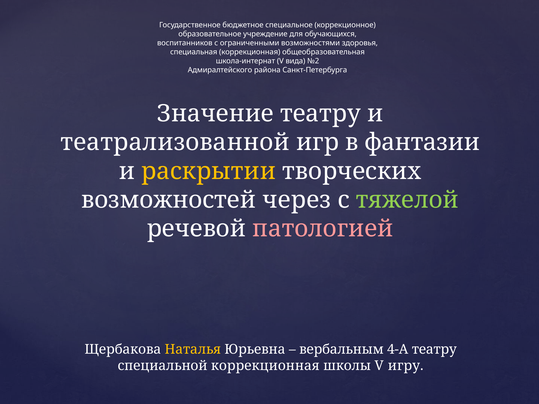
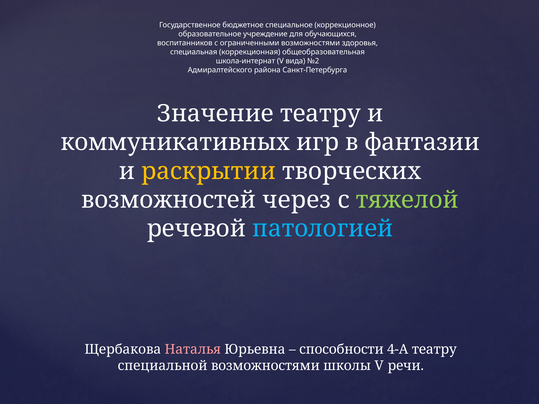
театрализованной: театрализованной -> коммуникативных (175, 142)
патологией colour: pink -> light blue (323, 229)
Наталья colour: yellow -> pink (193, 350)
вербальным: вербальным -> способности (341, 350)
специальной коррекционная: коррекционная -> возможностями (265, 366)
игру: игру -> речи (406, 366)
